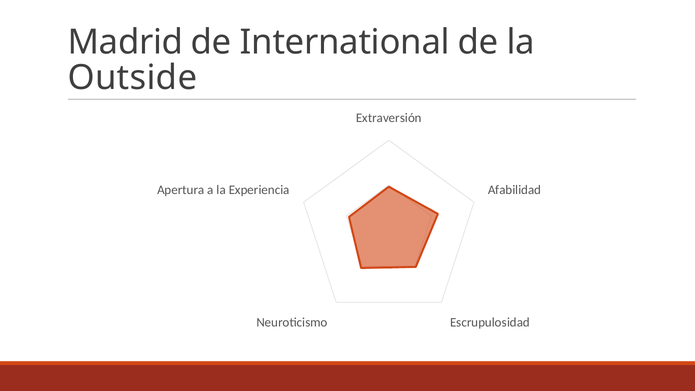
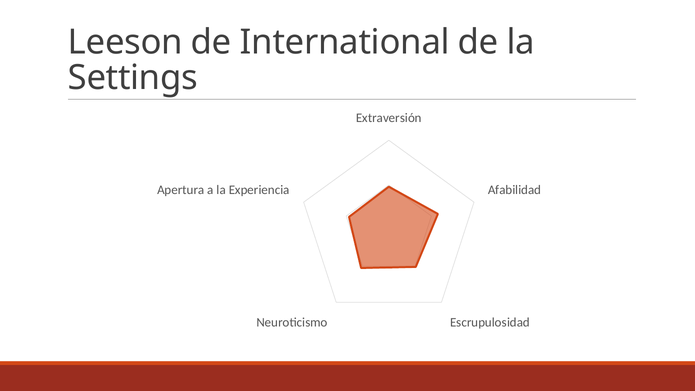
Madrid: Madrid -> Leeson (125, 42)
Outside: Outside -> Settings (133, 78)
